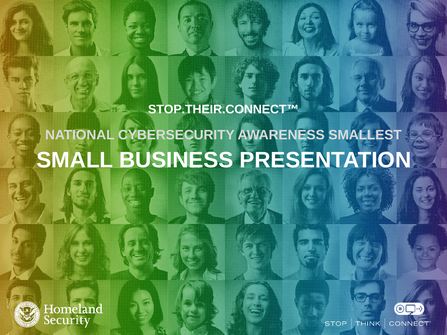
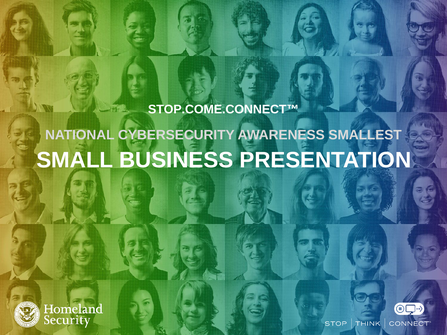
STOP.THEIR.CONNECT™: STOP.THEIR.CONNECT™ -> STOP.COME.CONNECT™ (223, 110)
